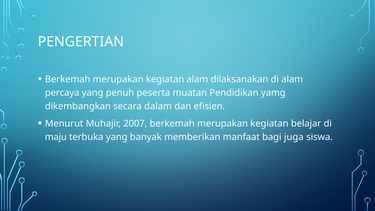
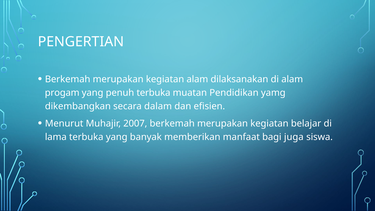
percaya: percaya -> progam (62, 93)
penuh peserta: peserta -> terbuka (153, 93)
maju: maju -> lama (56, 137)
